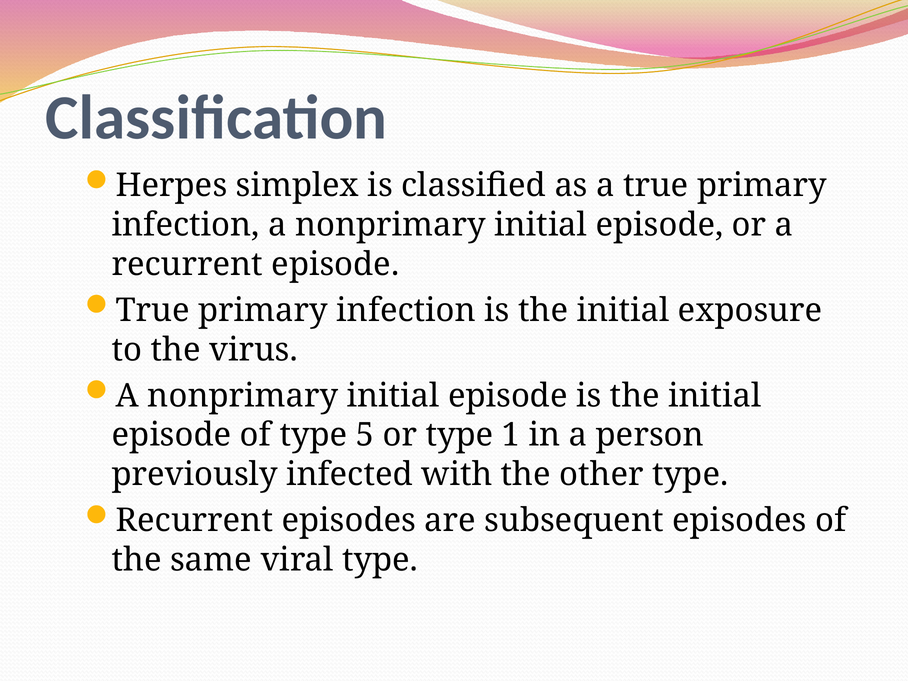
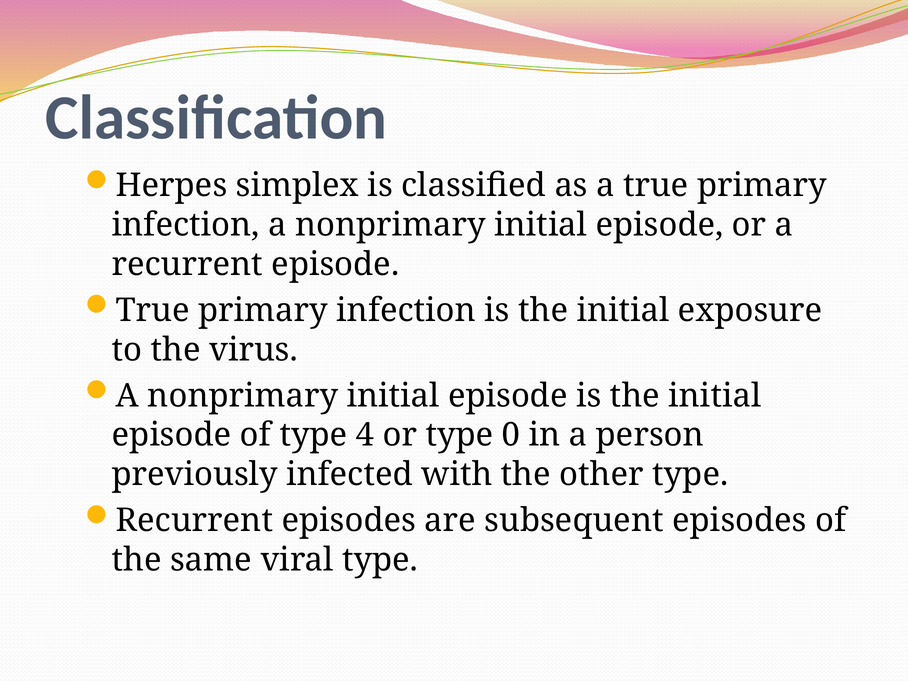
5: 5 -> 4 (365, 435)
1: 1 -> 0 (511, 435)
